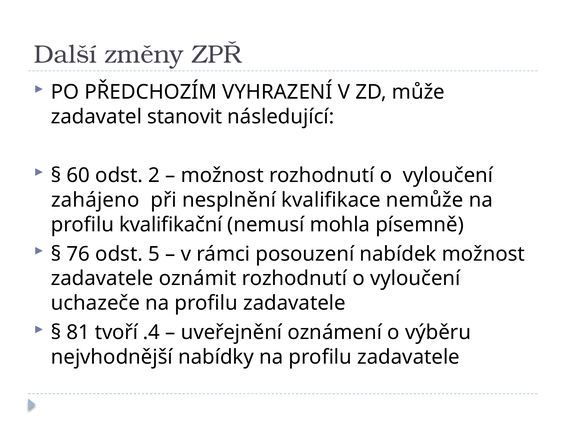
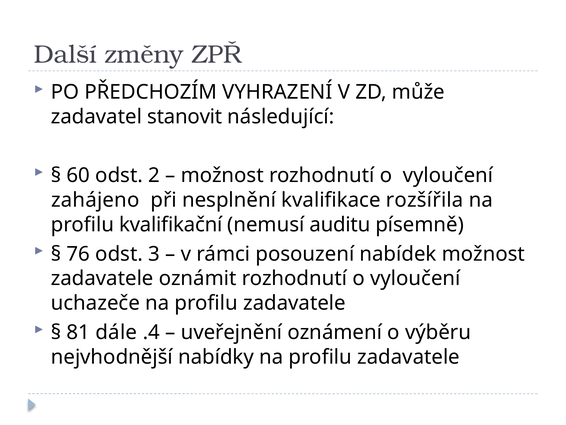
nemůže: nemůže -> rozšířila (425, 200)
mohla: mohla -> auditu (340, 224)
5: 5 -> 3 (154, 254)
tvoří: tvoří -> dále (116, 332)
